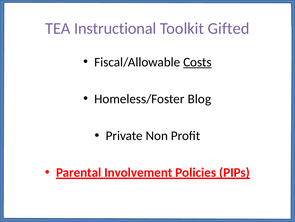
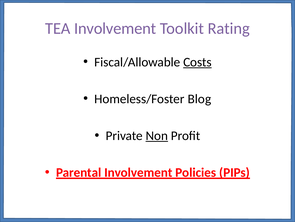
TEA Instructional: Instructional -> Involvement (115, 28)
Gifted: Gifted -> Rating (229, 28)
Non underline: none -> present (157, 135)
